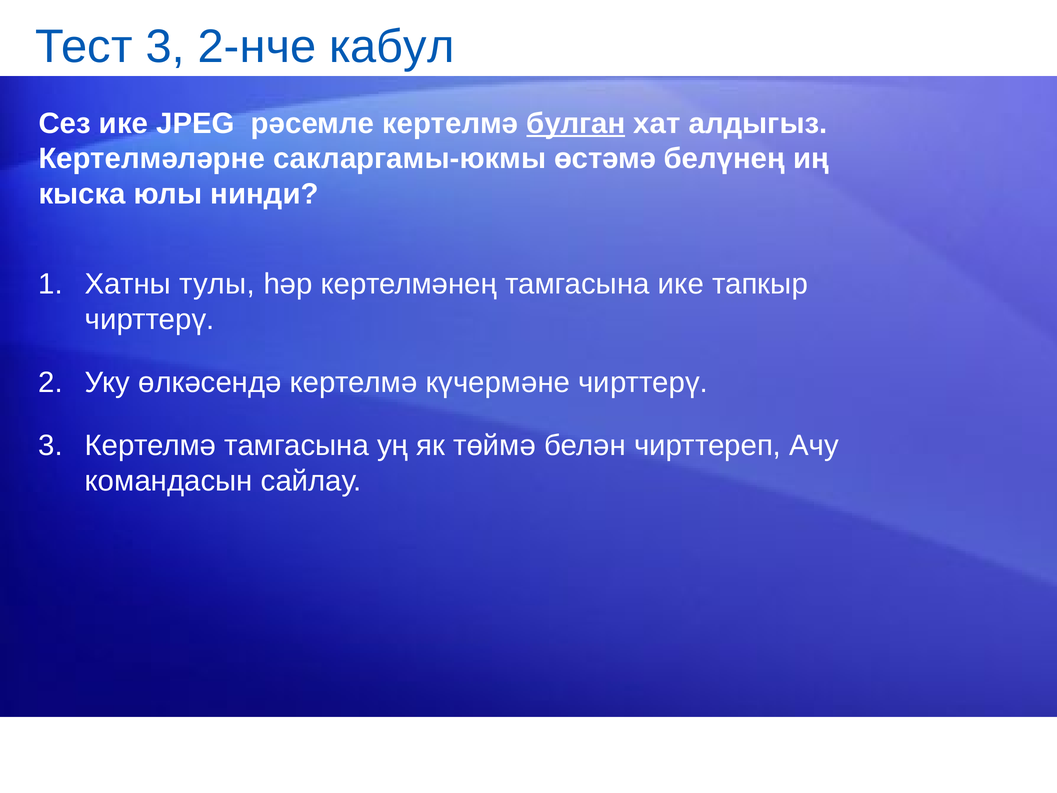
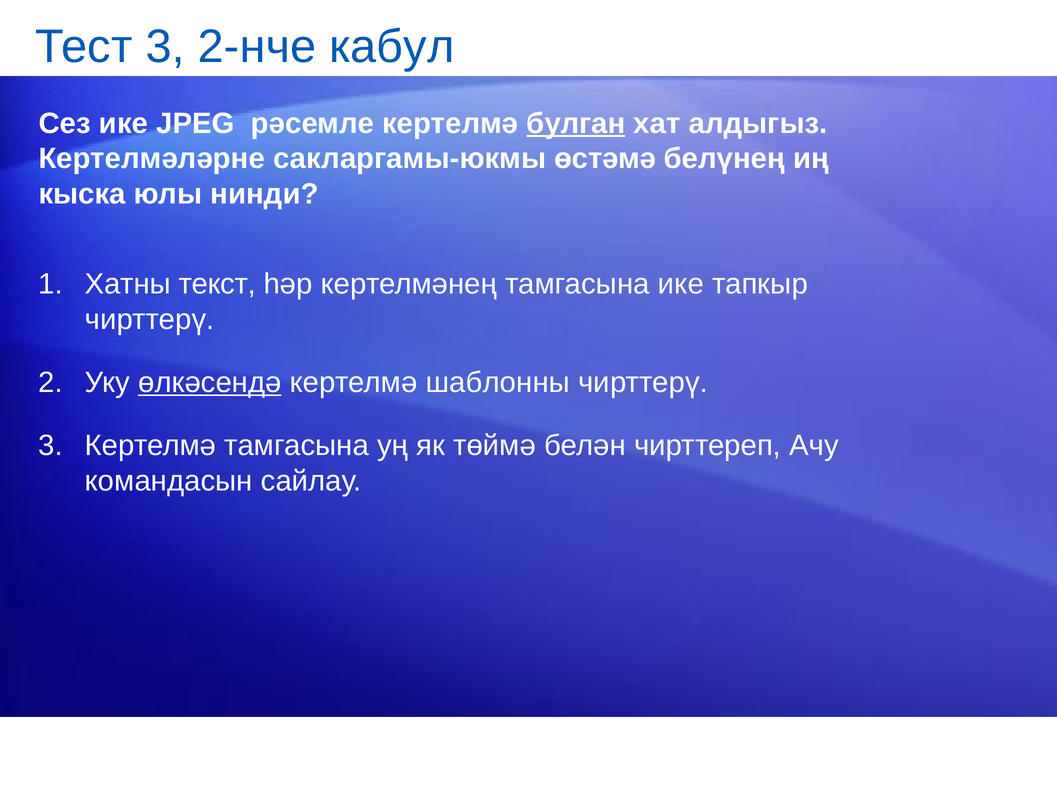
тулы: тулы -> текст (217, 284)
өлкәсендә underline: none -> present (210, 382)
күчермәне: күчермәне -> шаблонны (498, 382)
